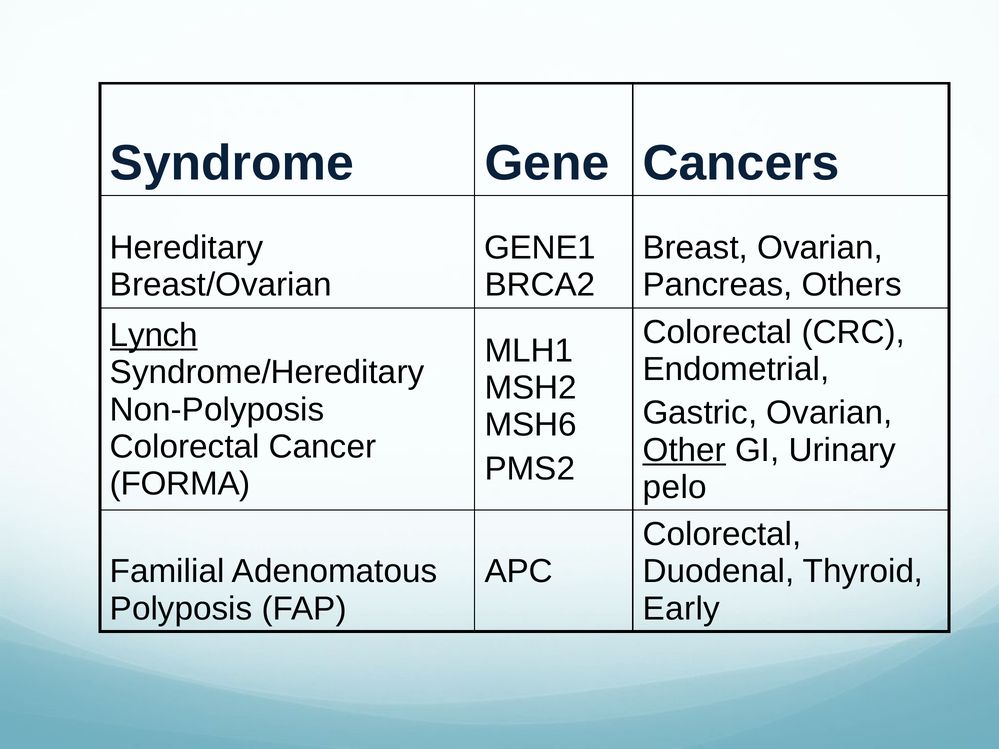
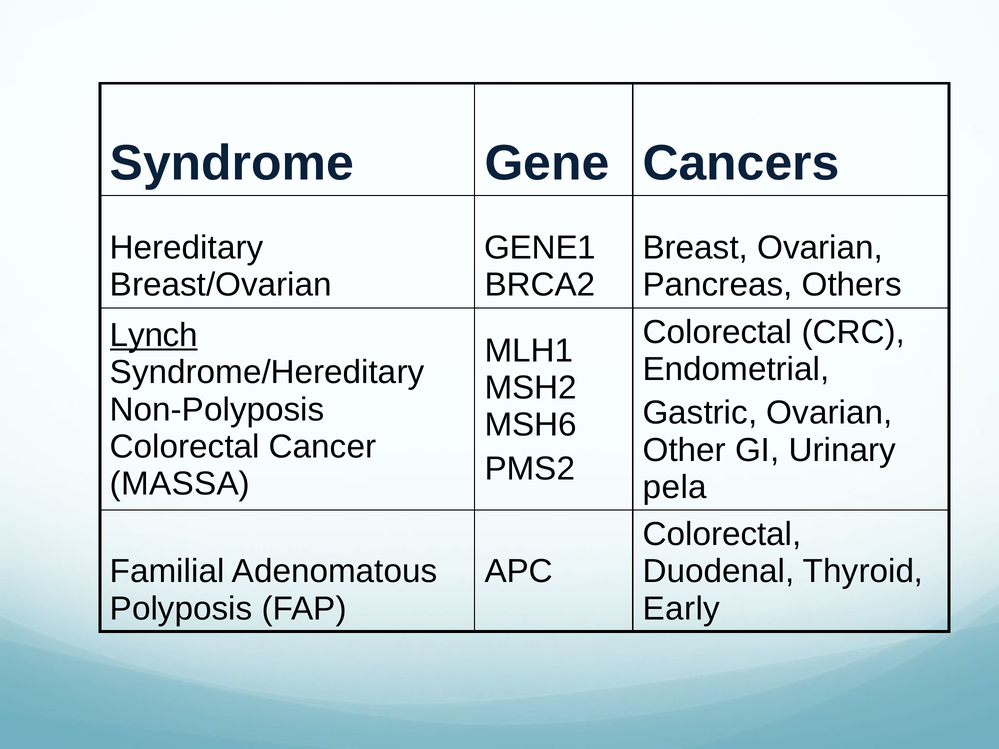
Other underline: present -> none (684, 450)
FORMA: FORMA -> MASSA (180, 484)
pelo: pelo -> pela (675, 487)
